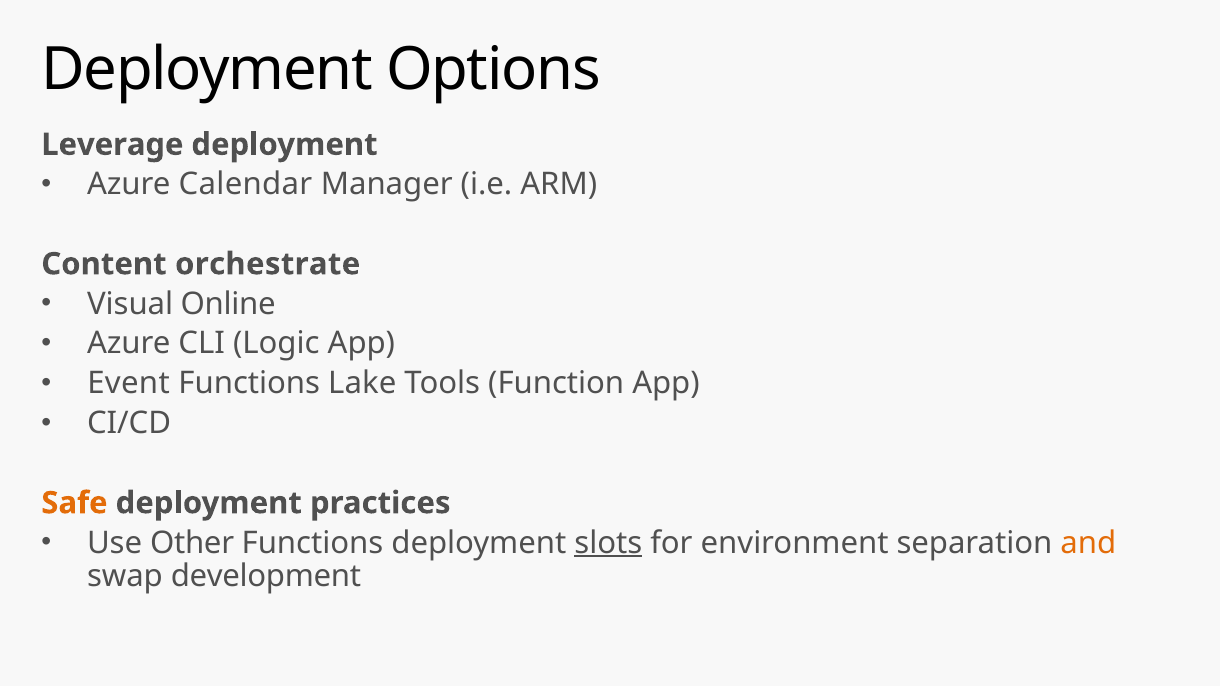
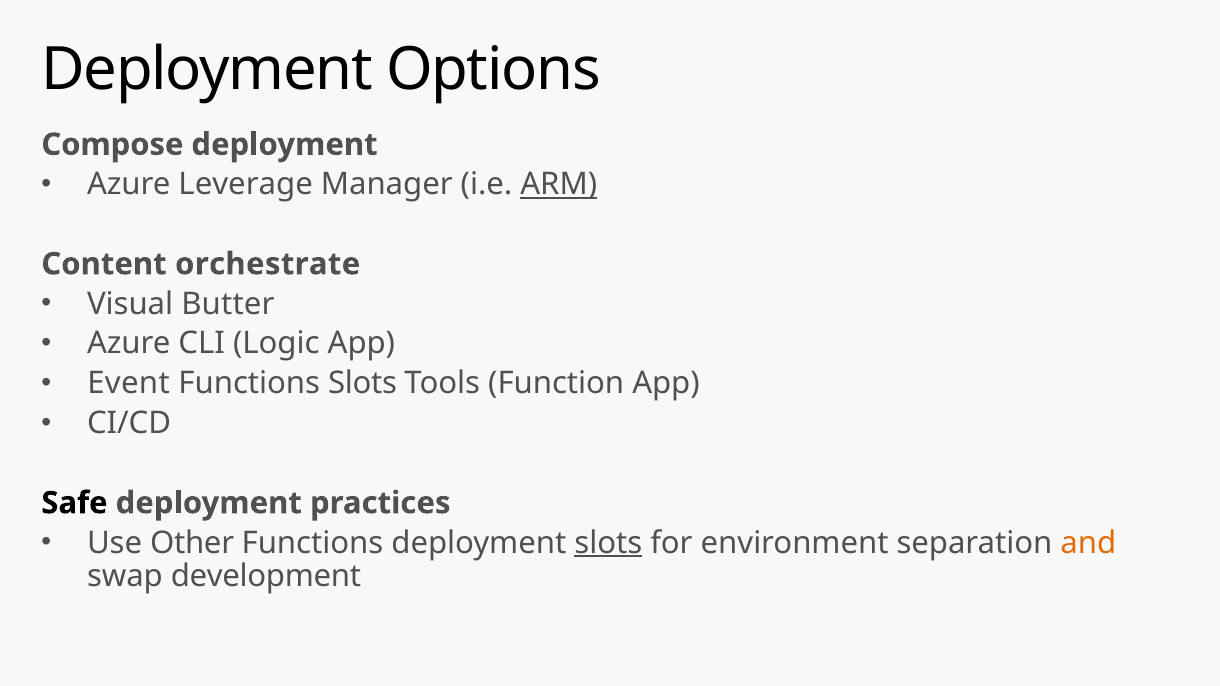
Leverage: Leverage -> Compose (112, 145)
Calendar: Calendar -> Leverage (246, 184)
ARM underline: none -> present (559, 184)
Online: Online -> Butter (228, 304)
Functions Lake: Lake -> Slots (362, 384)
Safe colour: orange -> black (74, 503)
